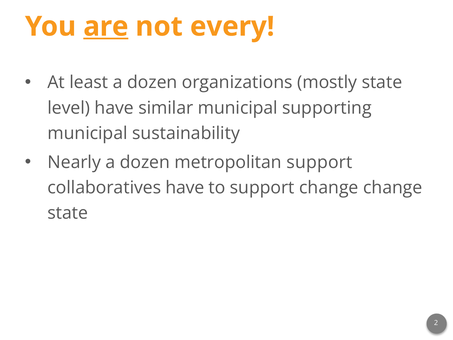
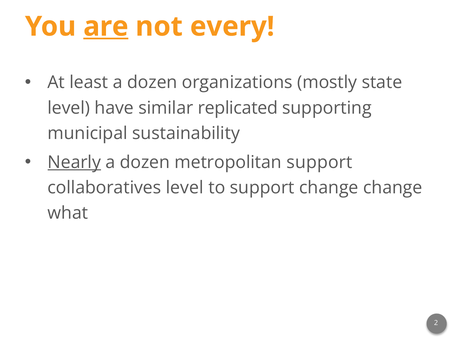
similar municipal: municipal -> replicated (238, 108)
Nearly underline: none -> present (74, 162)
collaboratives have: have -> level (185, 187)
state: state -> what (68, 213)
